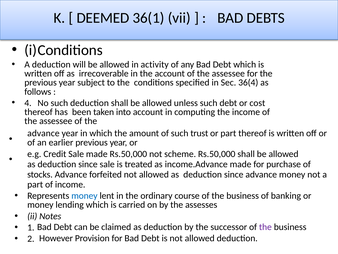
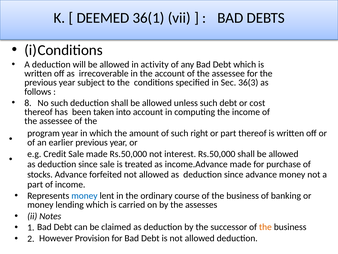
36(4: 36(4 -> 36(3 (248, 82)
4: 4 -> 8 (28, 103)
advance: advance -> program (43, 133)
trust: trust -> right (199, 133)
scheme: scheme -> interest (180, 154)
the colour: purple -> orange (265, 226)
